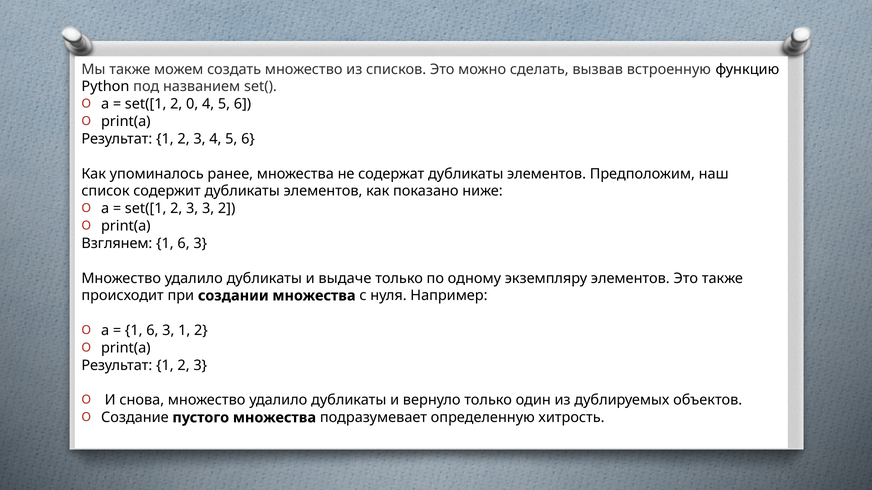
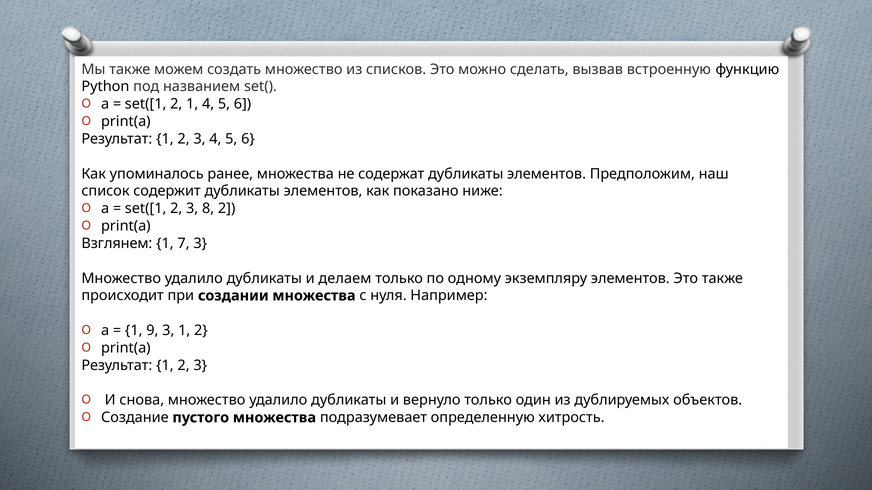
2 0: 0 -> 1 (192, 104)
3 3: 3 -> 8 (208, 209)
6: 6 -> 7 (184, 244)
выдаче: выдаче -> делаем (345, 279)
6: 6 -> 9 (152, 331)
